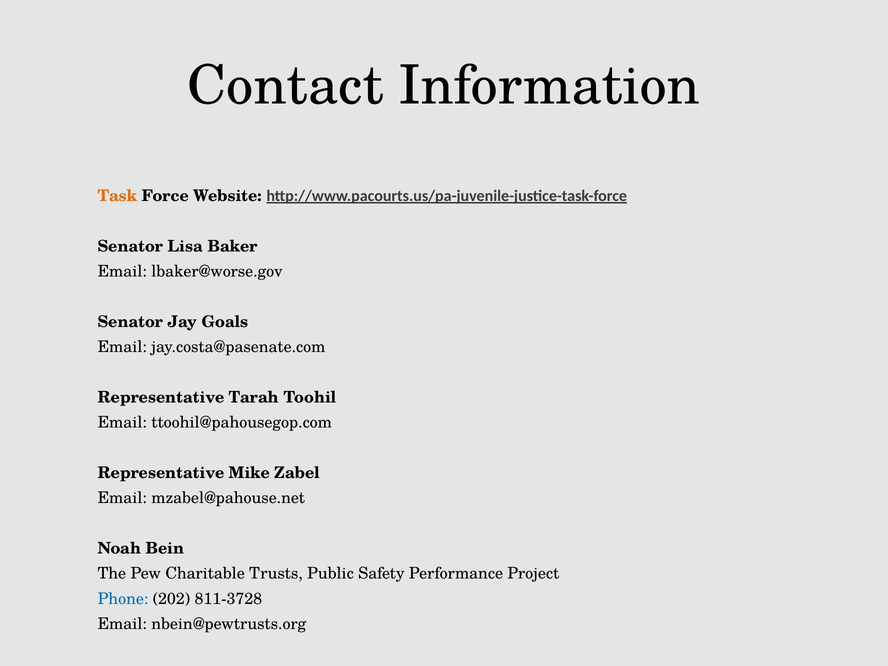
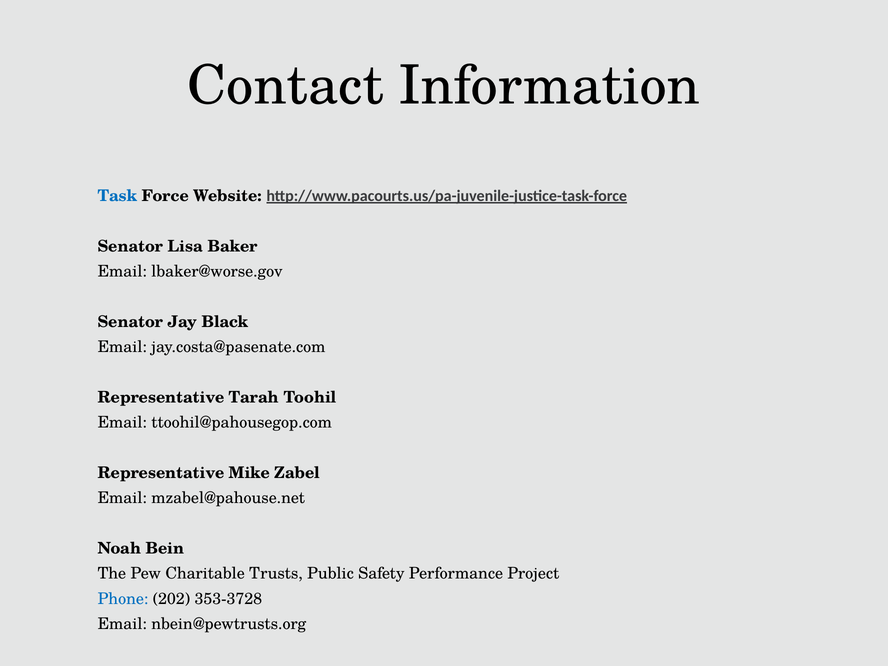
Task colour: orange -> blue (118, 196)
Goals: Goals -> Black (225, 322)
811-3728: 811-3728 -> 353-3728 (228, 599)
